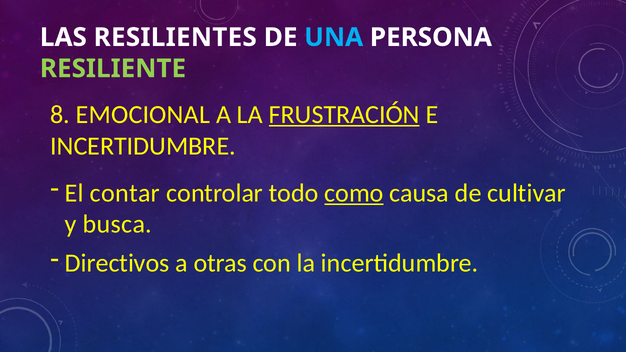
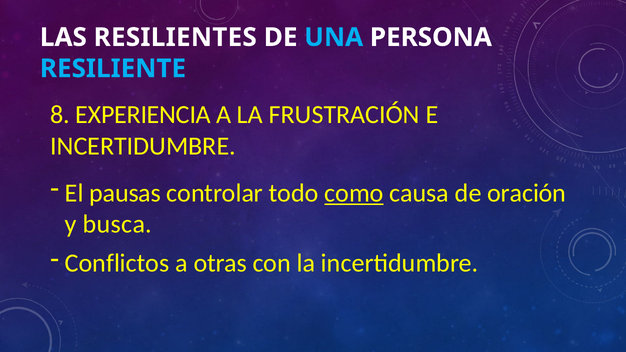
RESILIENTE colour: light green -> light blue (113, 69)
EMOCIONAL: EMOCIONAL -> EXPERIENCIA (143, 115)
FRUSTRACIÓN underline: present -> none (344, 115)
contar: contar -> pausas (125, 193)
cultivar: cultivar -> oración (527, 193)
Directivos: Directivos -> Conflictos (117, 263)
